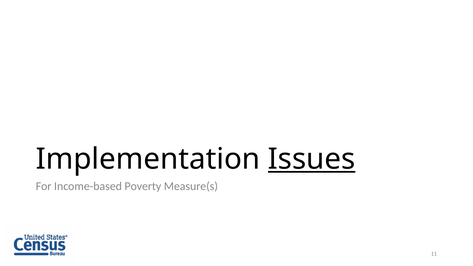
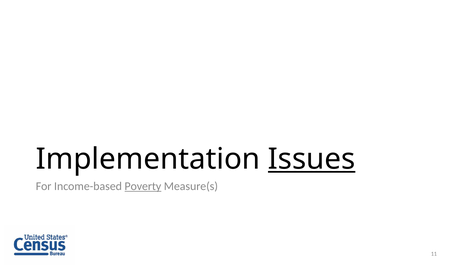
Poverty underline: none -> present (143, 186)
